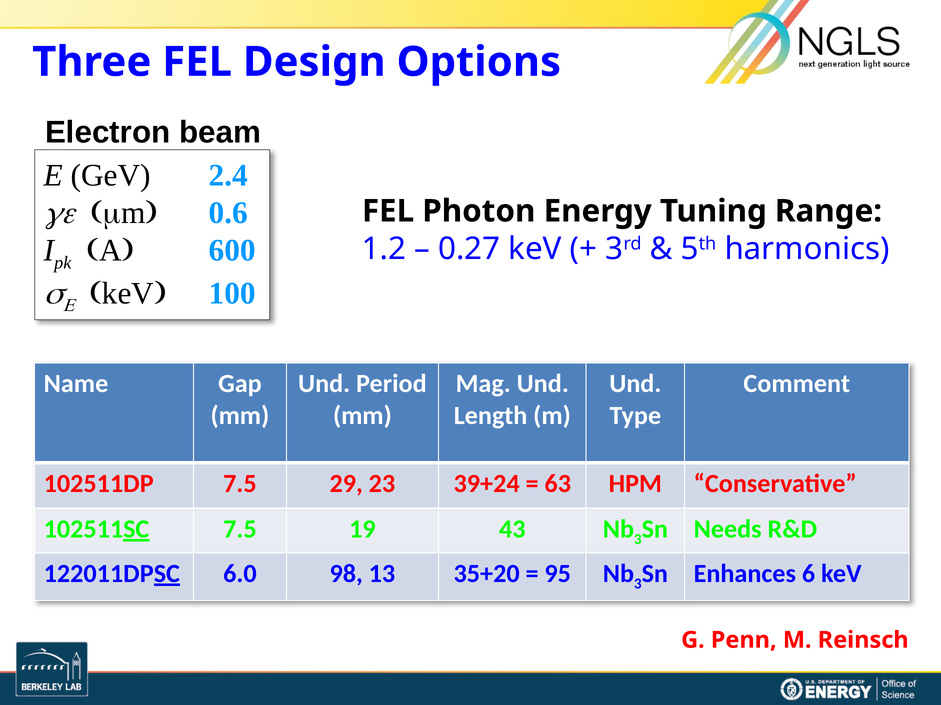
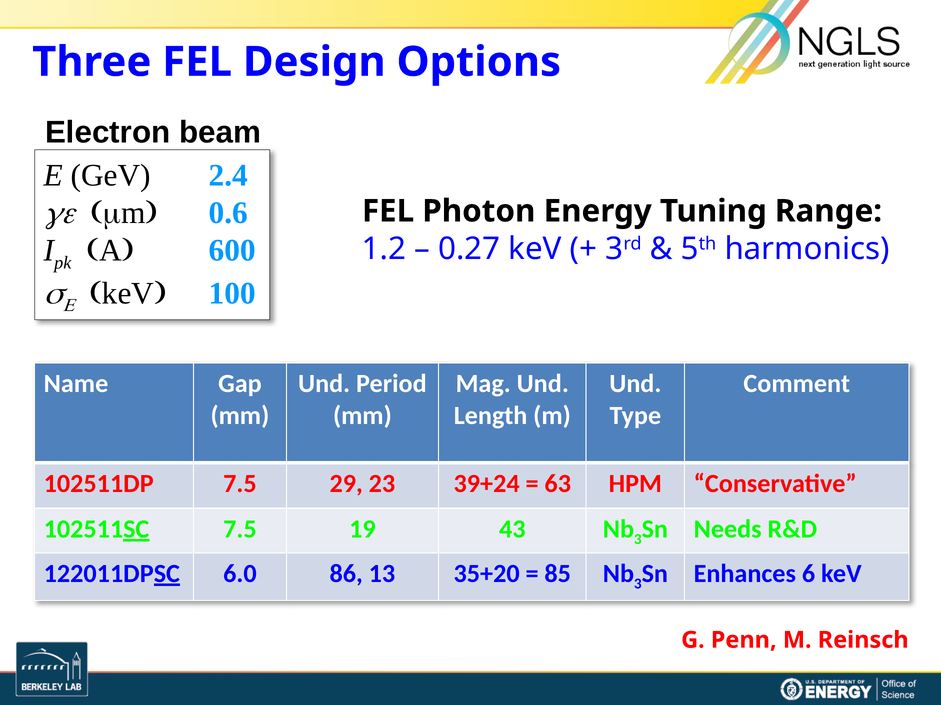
98: 98 -> 86 (346, 574)
95: 95 -> 85 (558, 574)
